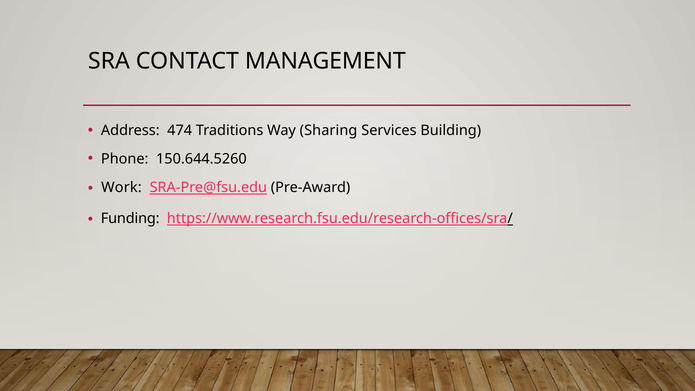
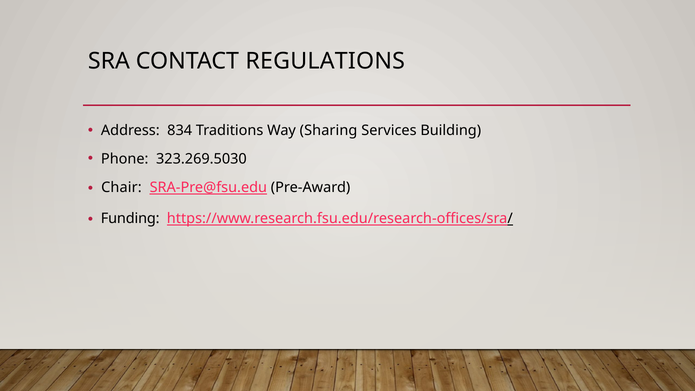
MANAGEMENT: MANAGEMENT -> REGULATIONS (325, 61)
474: 474 -> 834 (180, 131)
150.644.5260: 150.644.5260 -> 323.269.5030 (201, 159)
Work: Work -> Chair (121, 187)
